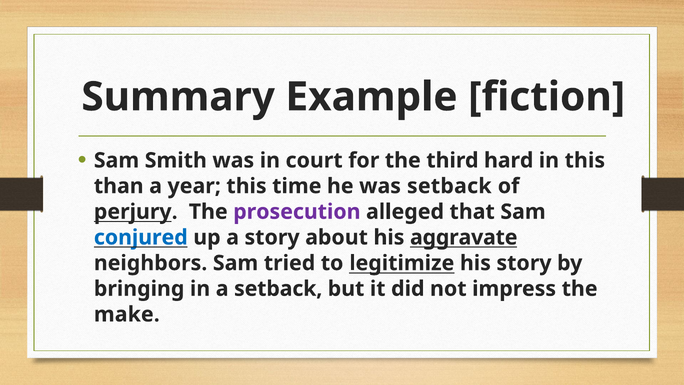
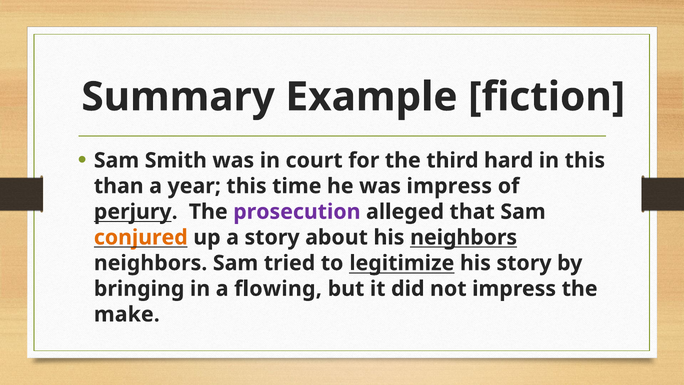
was setback: setback -> impress (449, 186)
conjured colour: blue -> orange (141, 237)
his aggravate: aggravate -> neighbors (464, 237)
a setback: setback -> flowing (278, 289)
